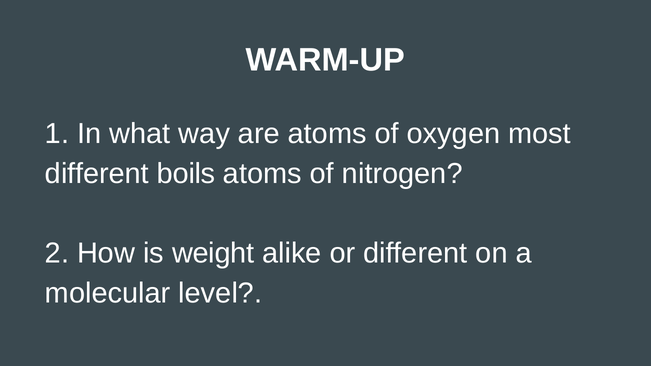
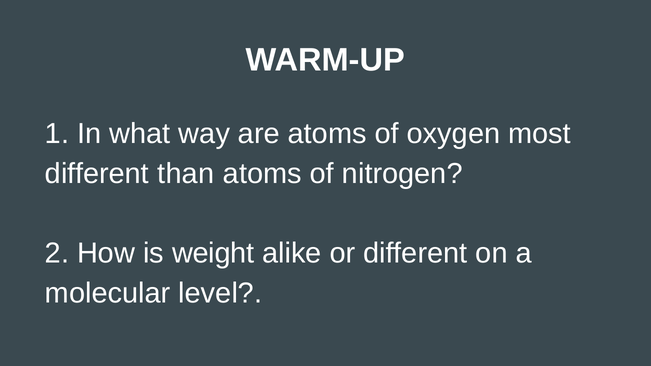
boils: boils -> than (186, 174)
